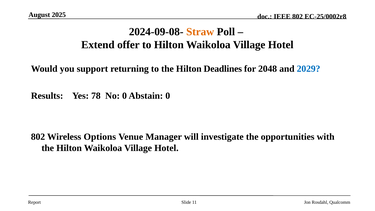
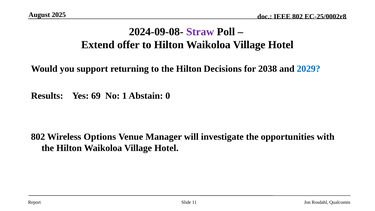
Straw colour: orange -> purple (200, 32)
Deadlines: Deadlines -> Decisions (223, 69)
2048: 2048 -> 2038 (268, 69)
78: 78 -> 69 (96, 96)
No 0: 0 -> 1 (125, 96)
